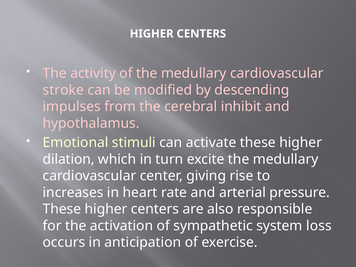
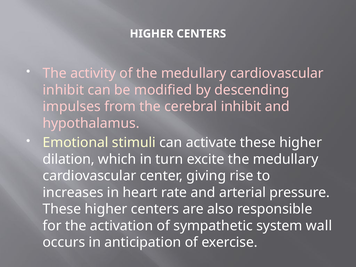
stroke: stroke -> inhibit (63, 90)
loss: loss -> wall (319, 226)
